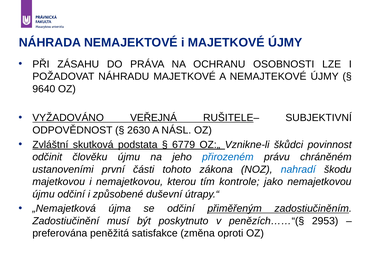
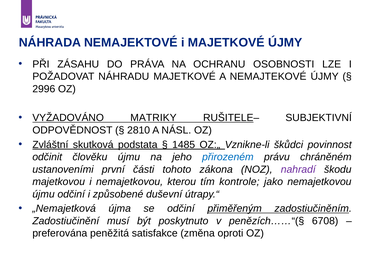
9640: 9640 -> 2996 (44, 89)
VEŘEJNÁ: VEŘEJNÁ -> MATRIKY (153, 118)
2630: 2630 -> 2810 (139, 130)
6779: 6779 -> 1485 (184, 144)
nahradí colour: blue -> purple (298, 169)
2953: 2953 -> 6708 (325, 221)
